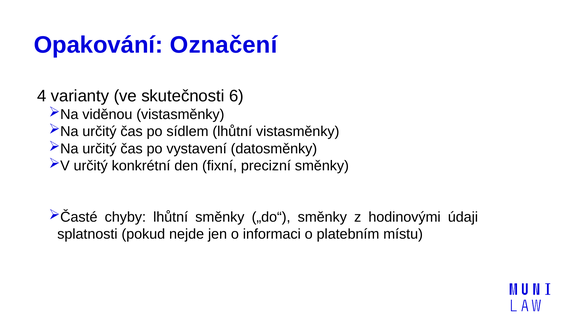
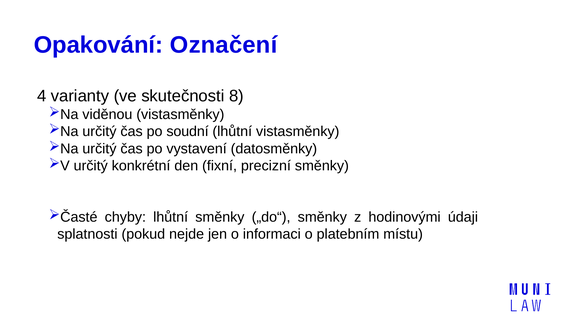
6: 6 -> 8 (236, 96)
sídlem: sídlem -> soudní (188, 132)
